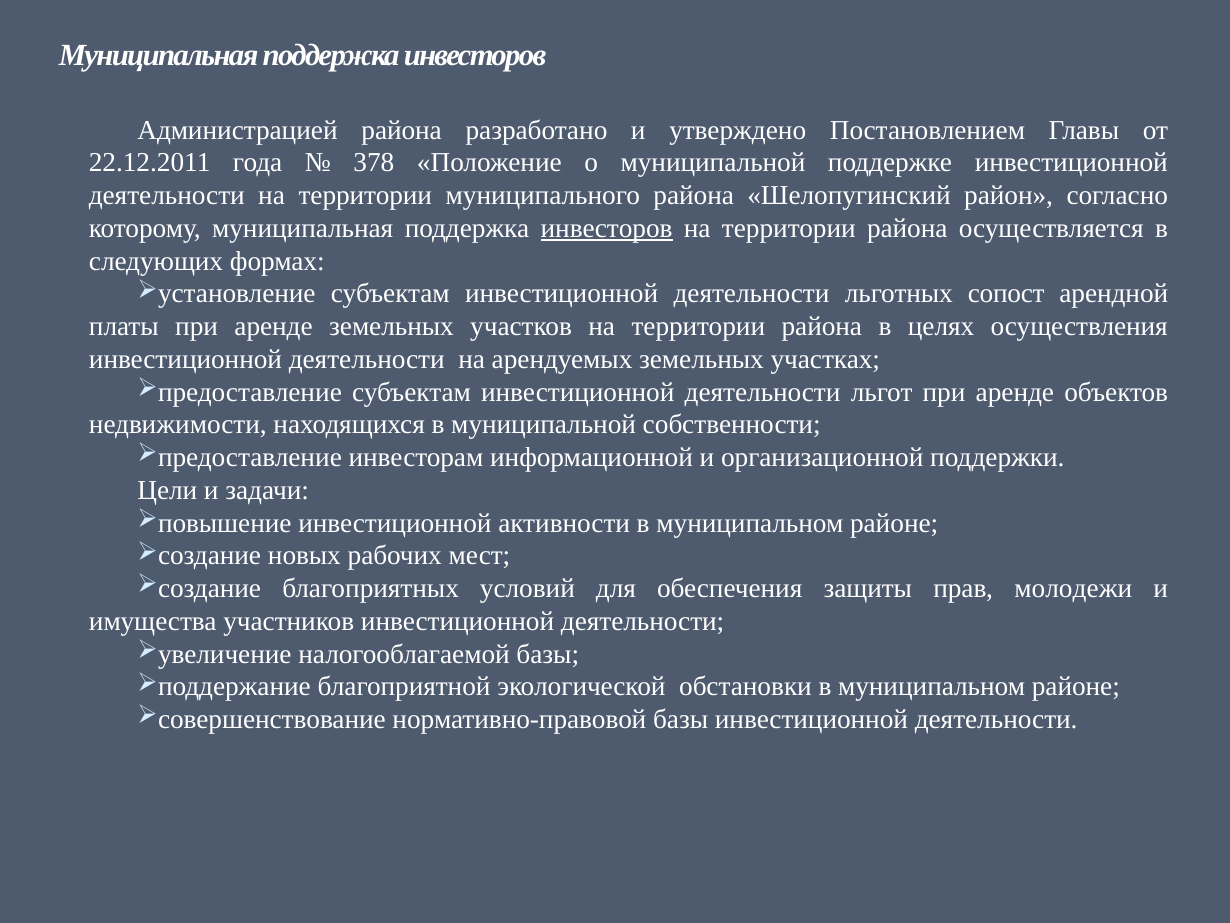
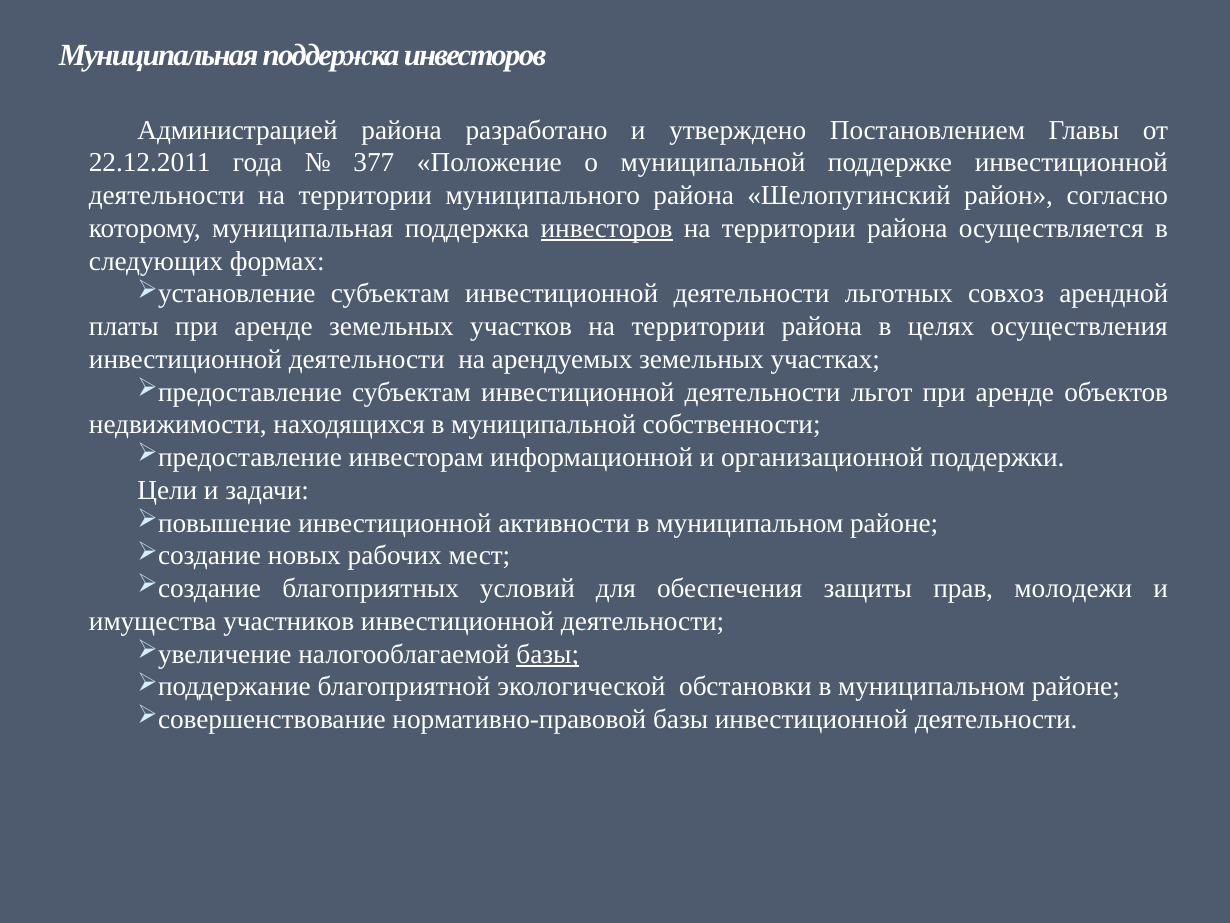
378: 378 -> 377 (374, 163)
сопост: сопост -> совхоз (1006, 294)
базы underline: none -> present (548, 654)
